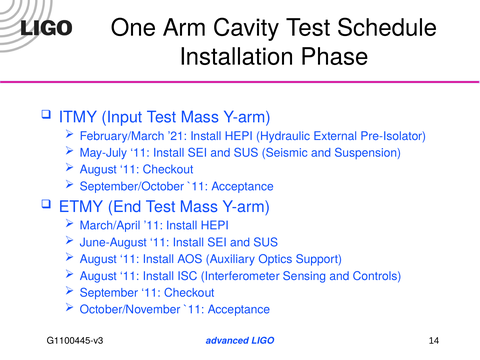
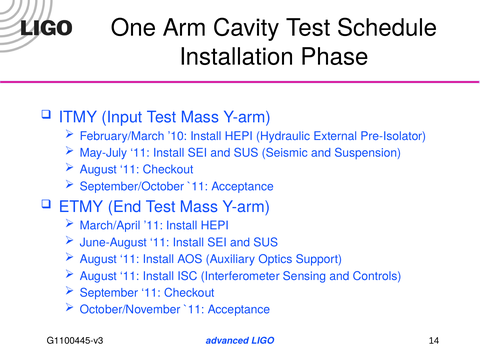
’21: ’21 -> ’10 (177, 136)
